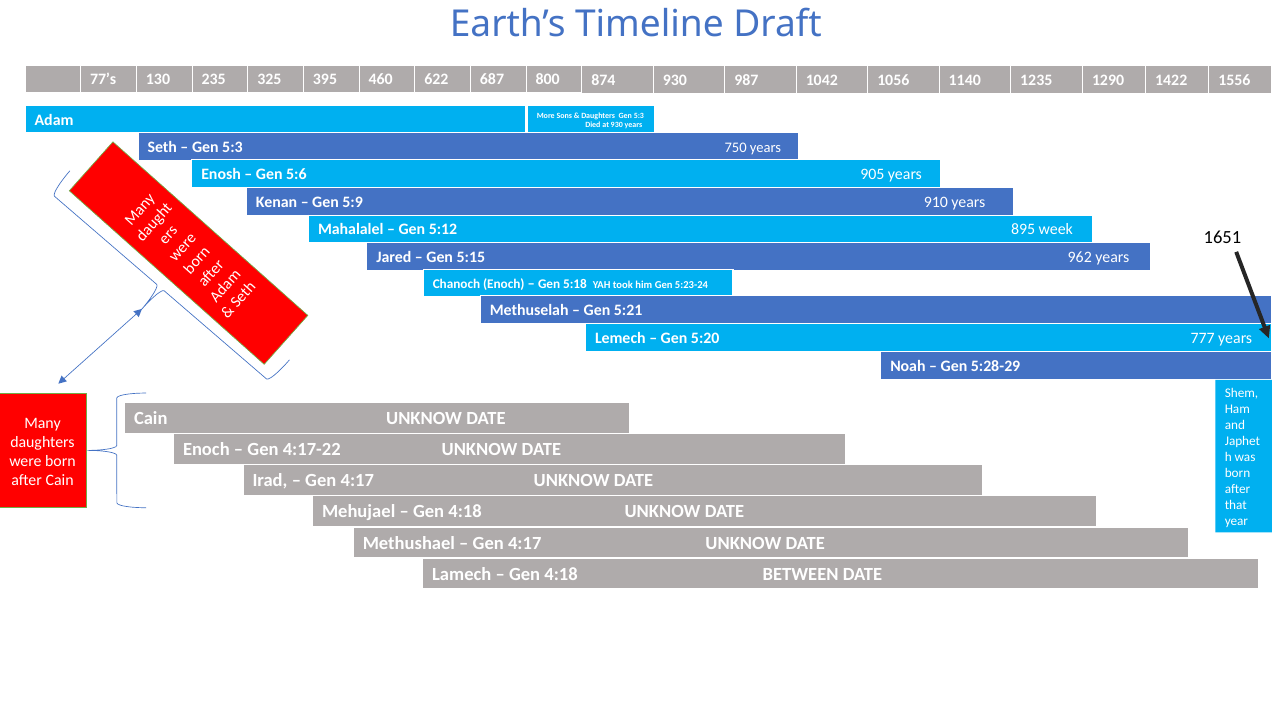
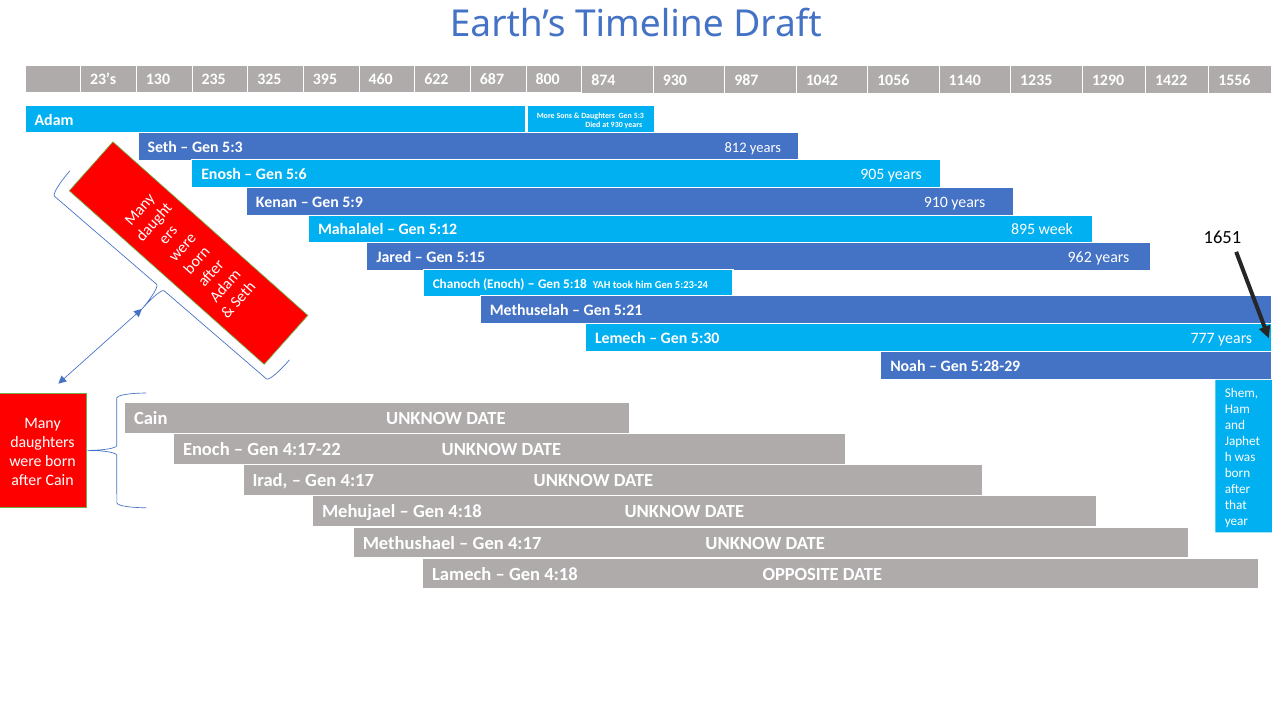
77’s: 77’s -> 23’s (103, 80)
750: 750 -> 812 (736, 148)
5:20: 5:20 -> 5:30 (705, 339)
BETWEEN: BETWEEN -> OPPOSITE (801, 575)
